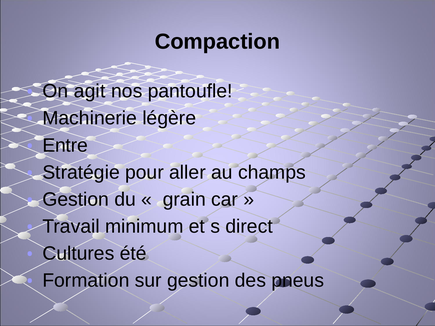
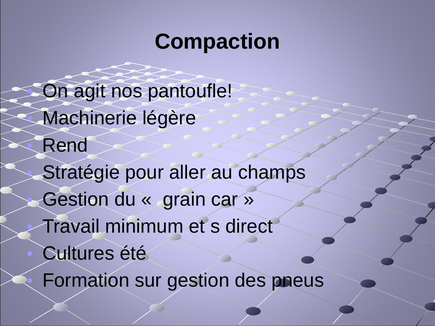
Entre: Entre -> Rend (65, 145)
